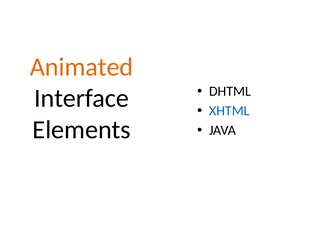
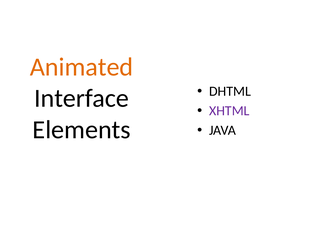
XHTML colour: blue -> purple (229, 111)
